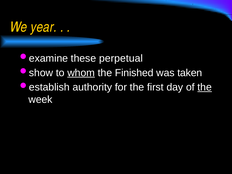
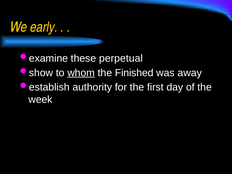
year: year -> early (44, 27)
taken: taken -> away (190, 73)
the underline: present -> none (205, 87)
